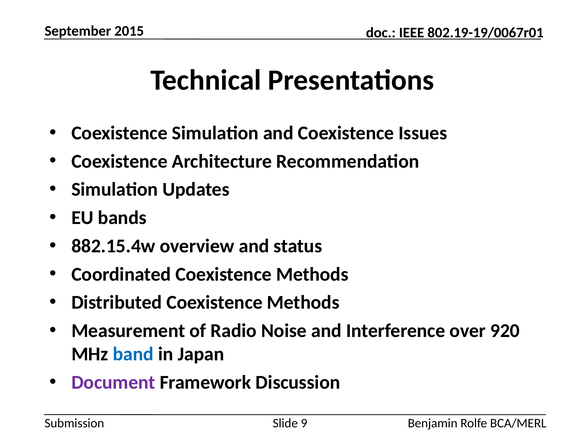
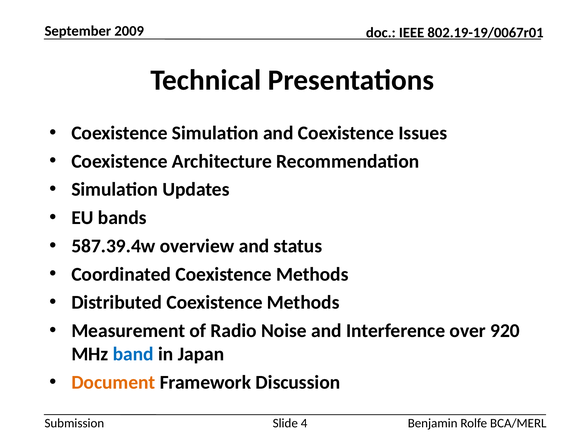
2015: 2015 -> 2009 (129, 31)
882.15.4w: 882.15.4w -> 587.39.4w (113, 246)
Document colour: purple -> orange (113, 382)
9: 9 -> 4 (304, 423)
